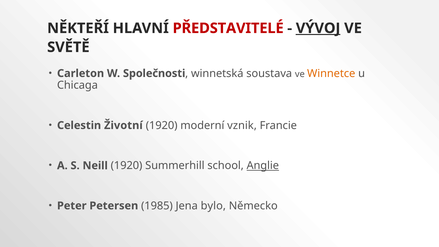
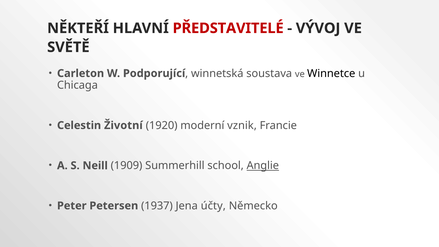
VÝVOJ underline: present -> none (318, 28)
Společnosti: Společnosti -> Podporující (154, 73)
Winnetce colour: orange -> black (331, 73)
Neill 1920: 1920 -> 1909 (127, 166)
1985: 1985 -> 1937 (157, 206)
bylo: bylo -> účty (213, 206)
